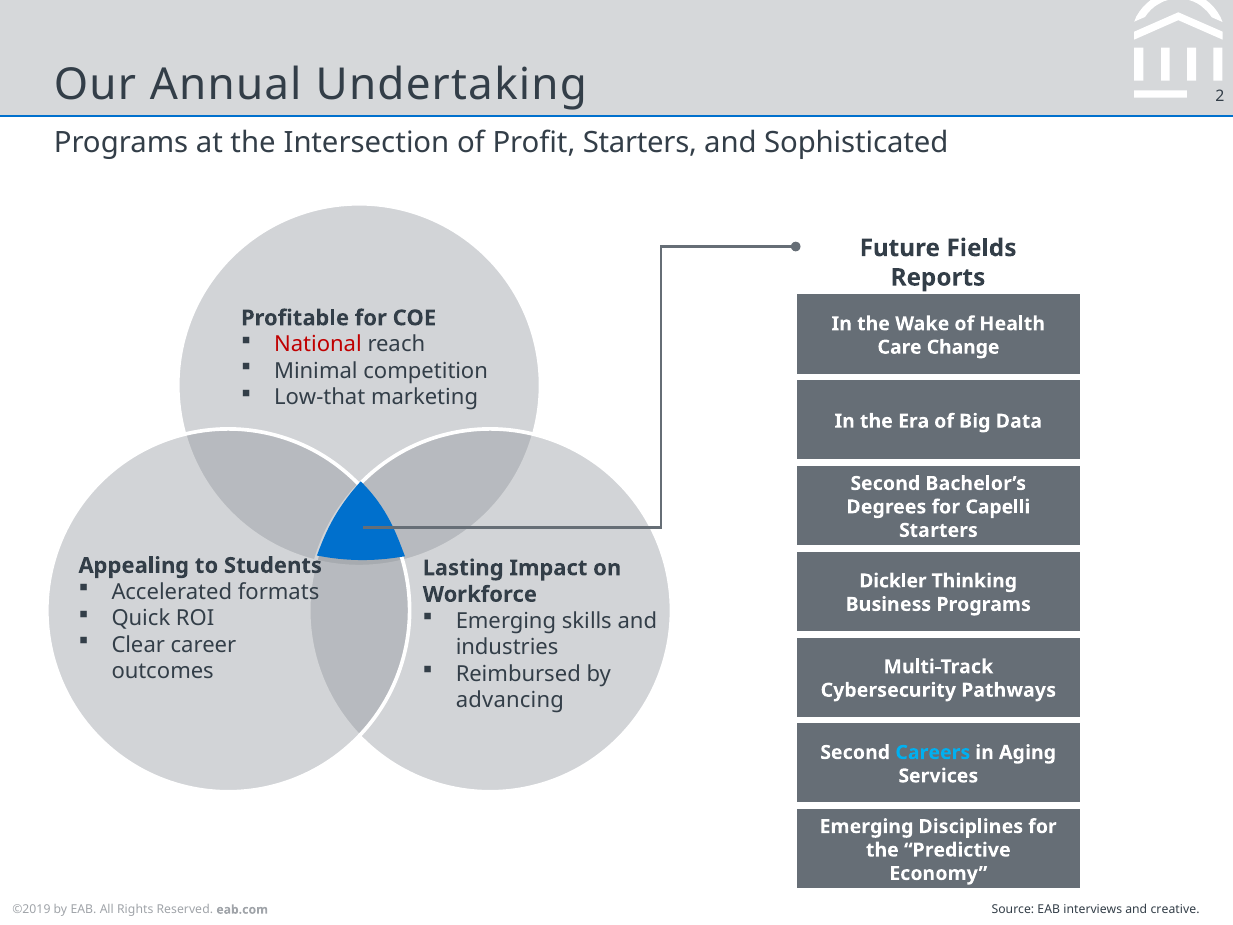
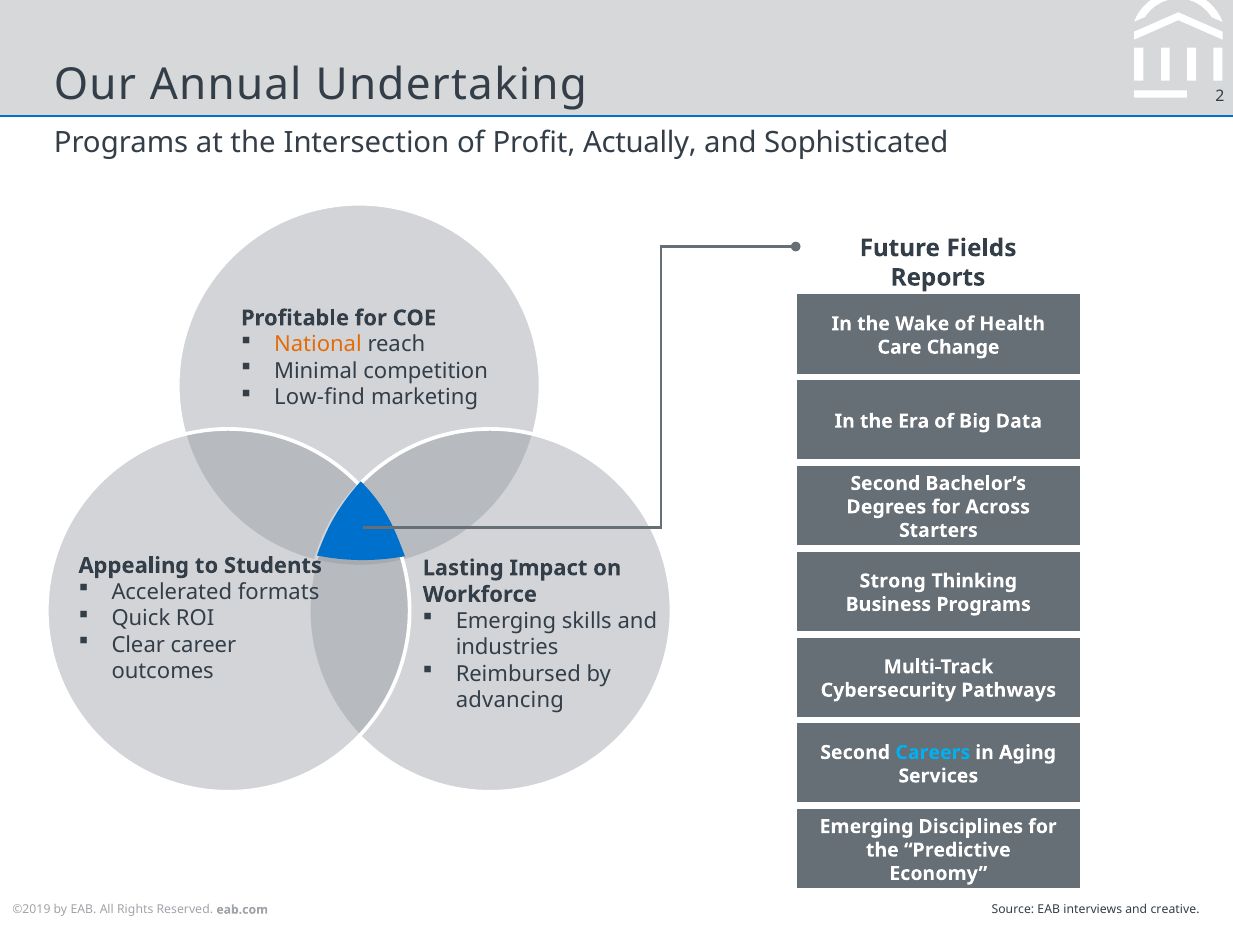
Profit Starters: Starters -> Actually (640, 143)
National colour: red -> orange (318, 344)
Low-that: Low-that -> Low-find (320, 397)
Capelli: Capelli -> Across (998, 507)
Dickler: Dickler -> Strong (893, 581)
